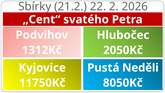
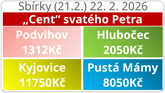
Neděli: Neděli -> Mámy (140, 68)
